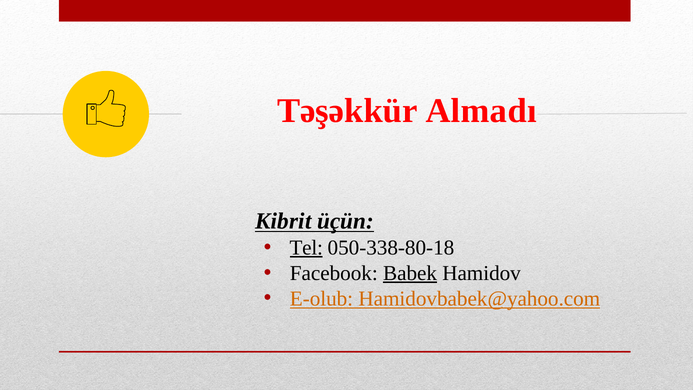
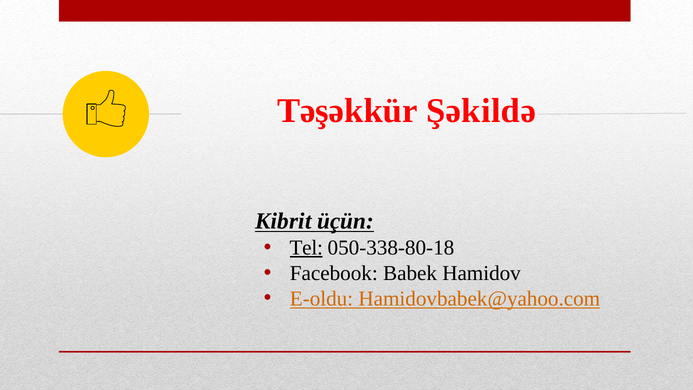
Almadı: Almadı -> Şəkildə (481, 111)
Babek underline: present -> none (410, 273)
E-olub: E-olub -> E-oldu (321, 298)
